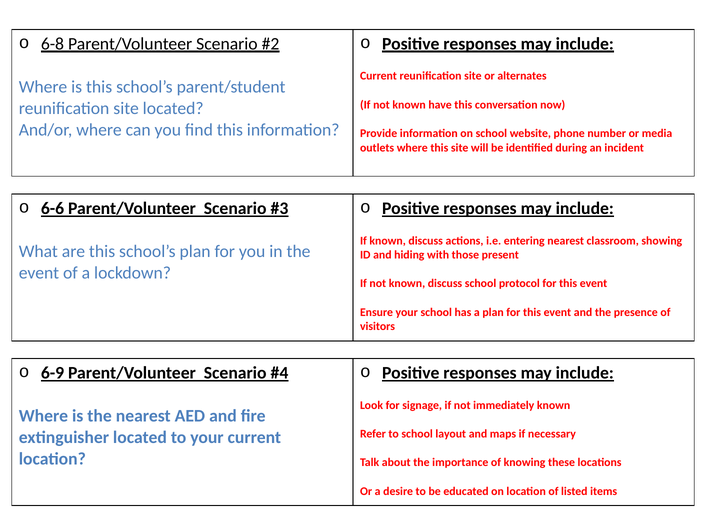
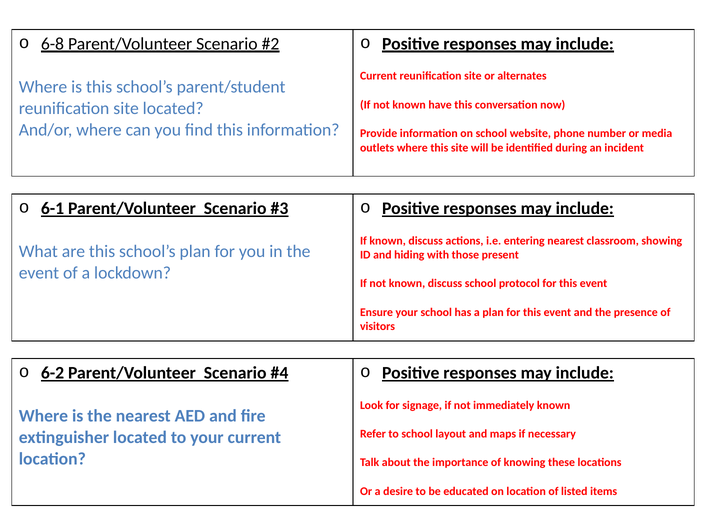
6-6: 6-6 -> 6-1 (52, 209)
6-9: 6-9 -> 6-2 (52, 373)
